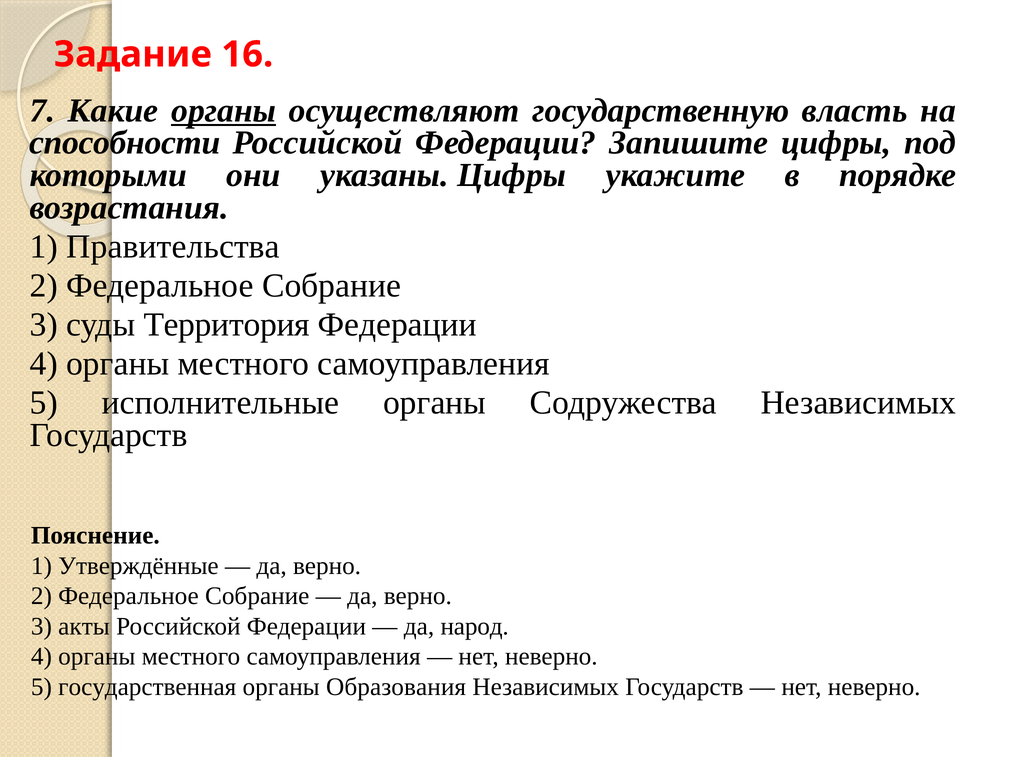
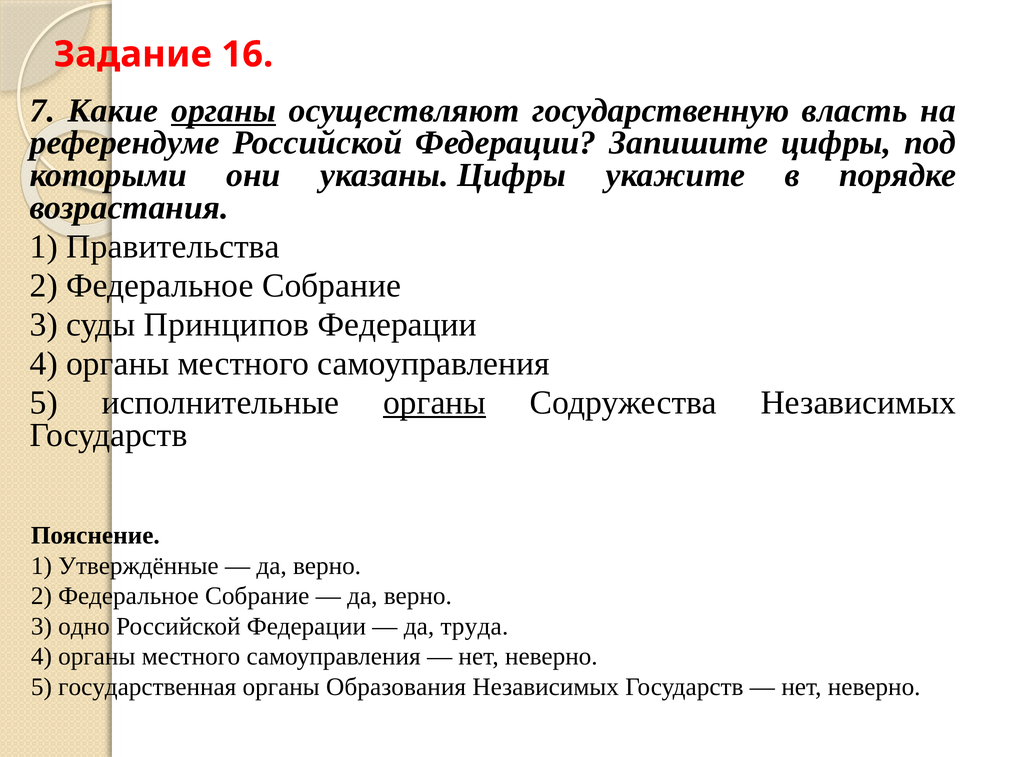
способности: способности -> референдуме (125, 143)
Территория: Территория -> Принципов (226, 325)
органы underline: none -> present (435, 403)
акты: акты -> одно (84, 627)
народ: народ -> труда (474, 627)
